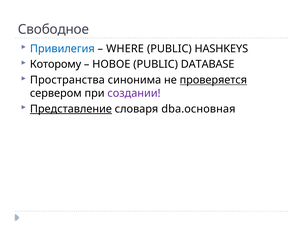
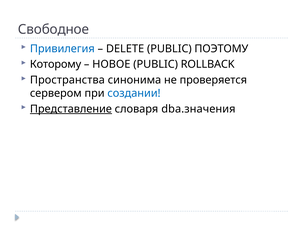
WHERE: WHERE -> DELETE (125, 49)
HASHKEYS: HASHKEYS -> ПОЭТОМУ (221, 49)
DATABASE: DATABASE -> ROLLBACK (208, 64)
проверяется underline: present -> none (213, 80)
создании colour: purple -> blue (134, 93)
dba.основная: dba.основная -> dba.значения (198, 109)
